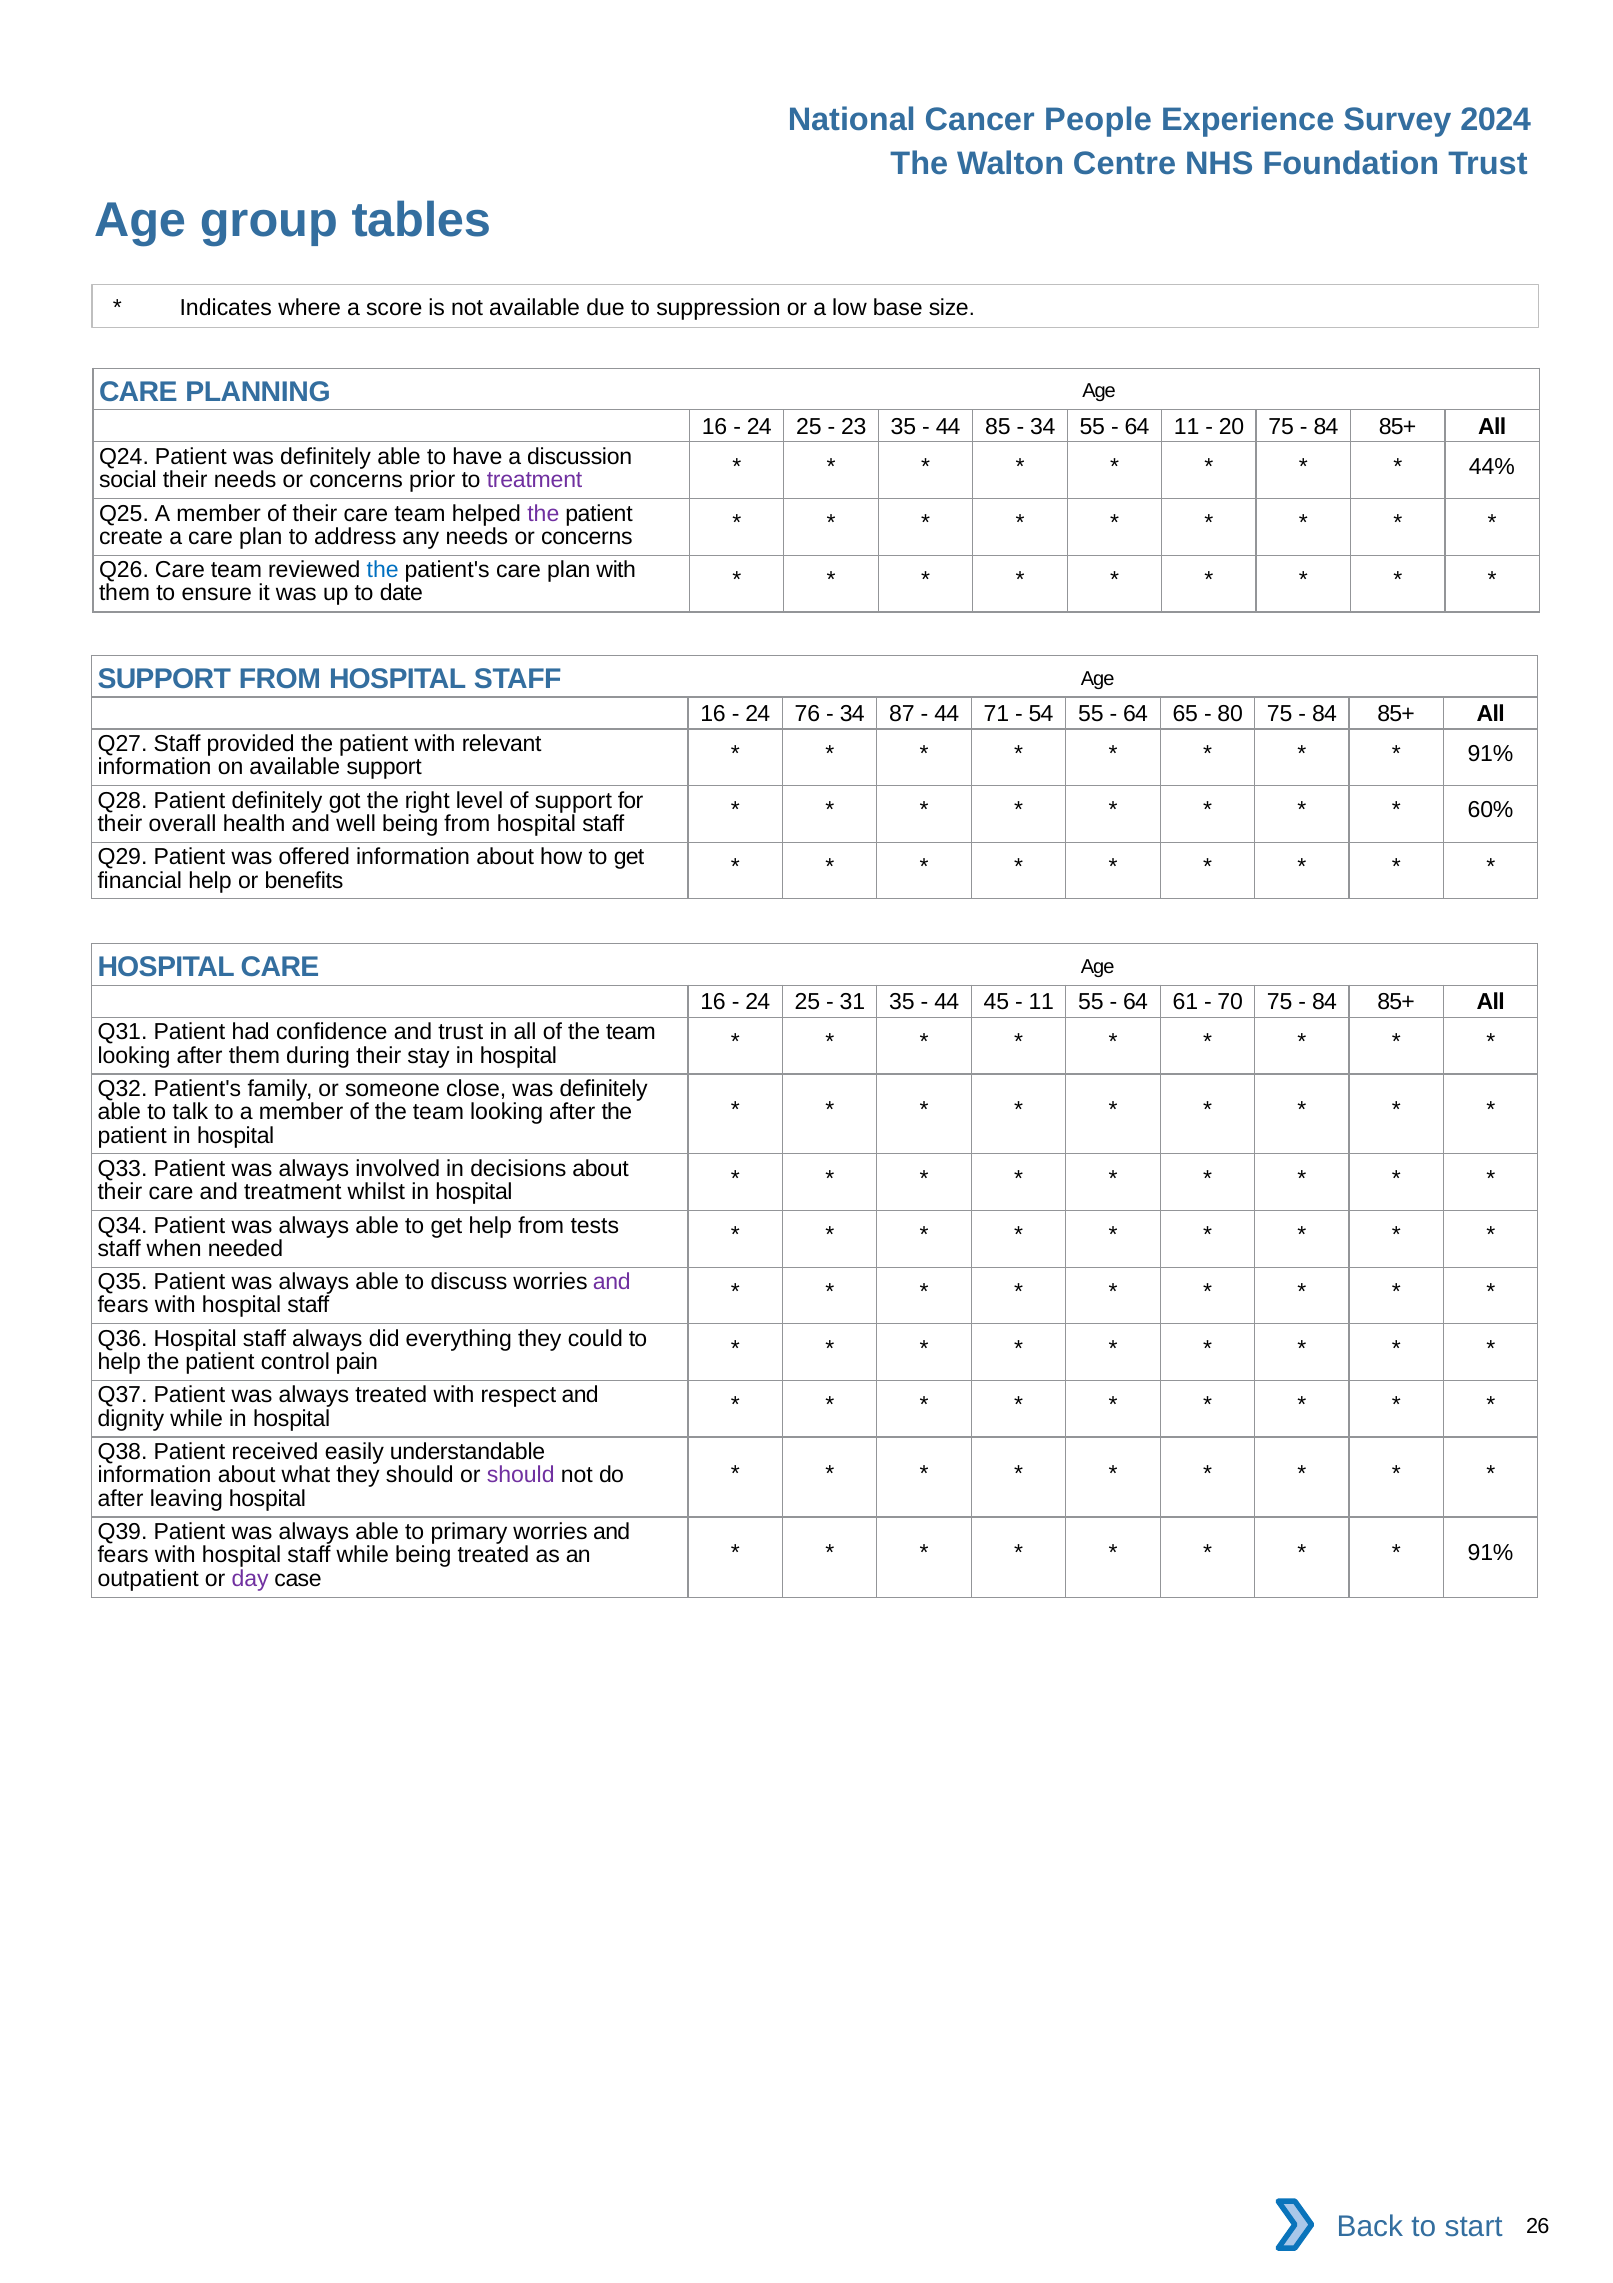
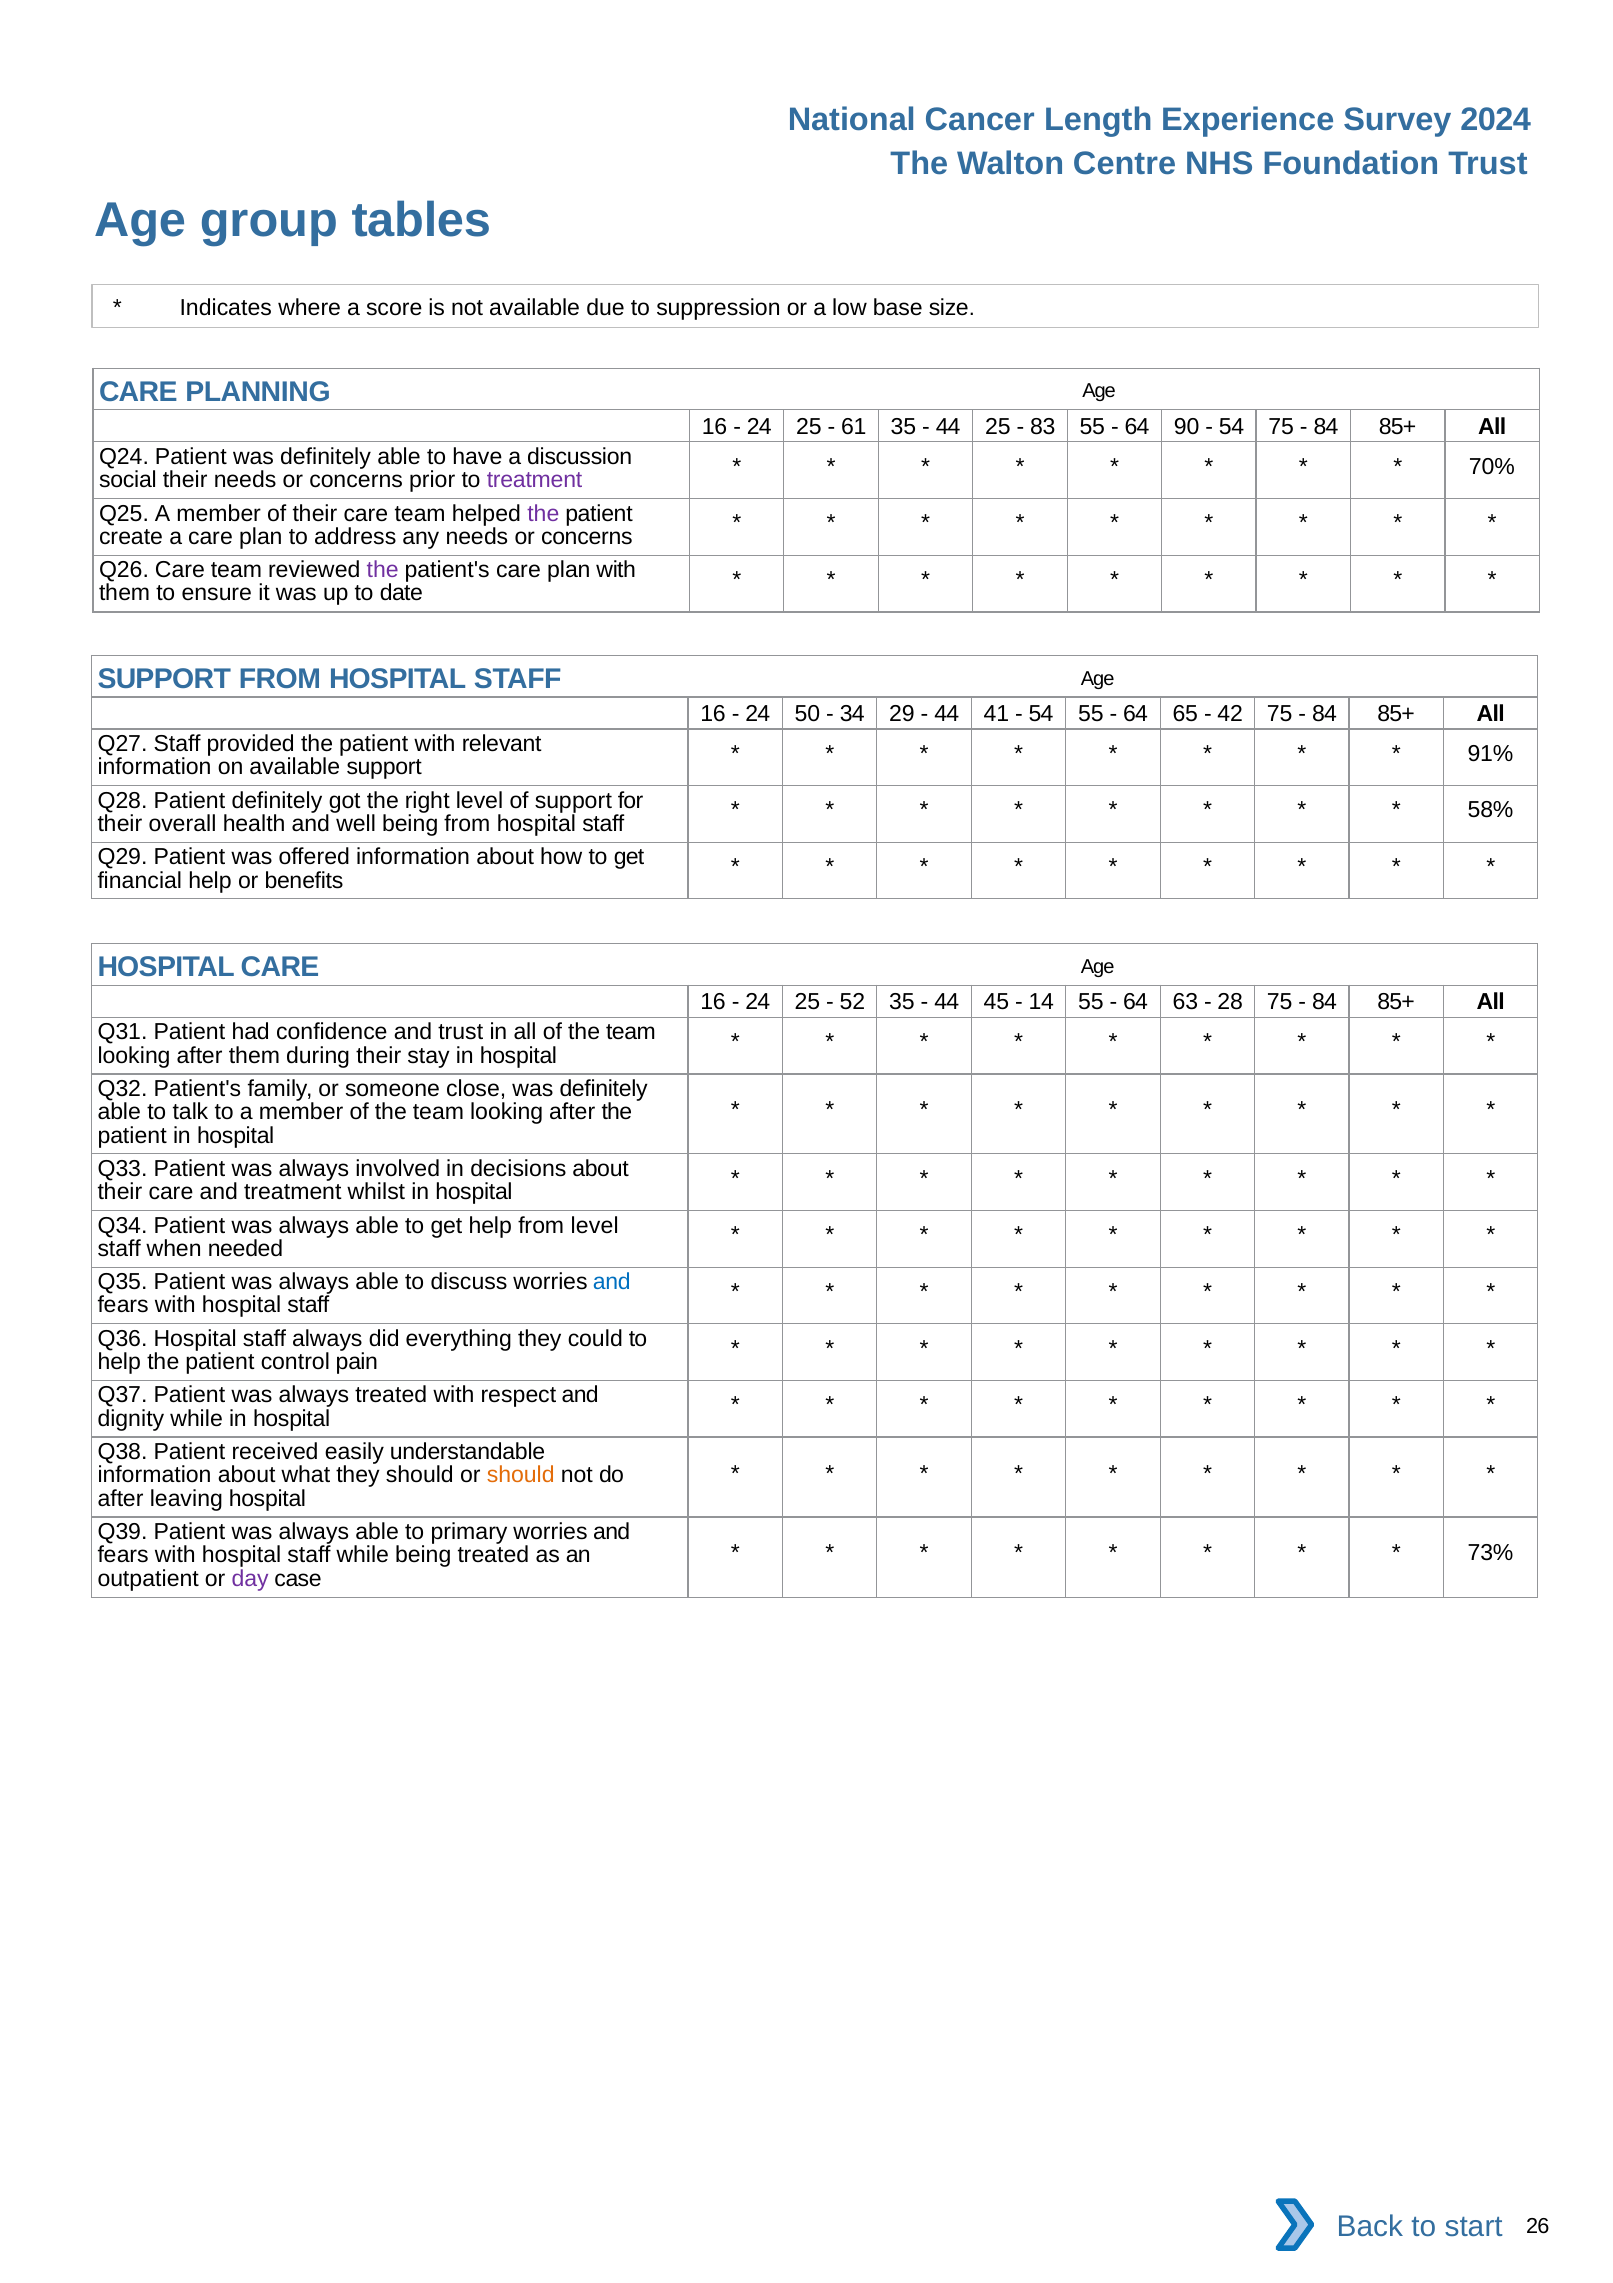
People: People -> Length (1098, 120)
23: 23 -> 61 (854, 427)
44 85: 85 -> 25 (998, 427)
34: 34 -> 83 (1043, 427)
64 11: 11 -> 90 (1187, 427)
20: 20 -> 54 (1232, 427)
44%: 44% -> 70% (1492, 466)
the colour: blue -> purple (383, 570)
76: 76 -> 50 (808, 714)
87: 87 -> 29 (902, 714)
71: 71 -> 41 (996, 714)
80: 80 -> 42 (1230, 714)
60%: 60% -> 58% (1491, 810)
31: 31 -> 52 (852, 1002)
11: 11 -> 14 (1041, 1002)
61: 61 -> 63 (1185, 1002)
70: 70 -> 28 (1230, 1002)
from tests: tests -> level (595, 1225)
and colour: purple -> blue (612, 1282)
should colour: purple -> orange (521, 1475)
91%: 91% -> 73% (1491, 1553)
